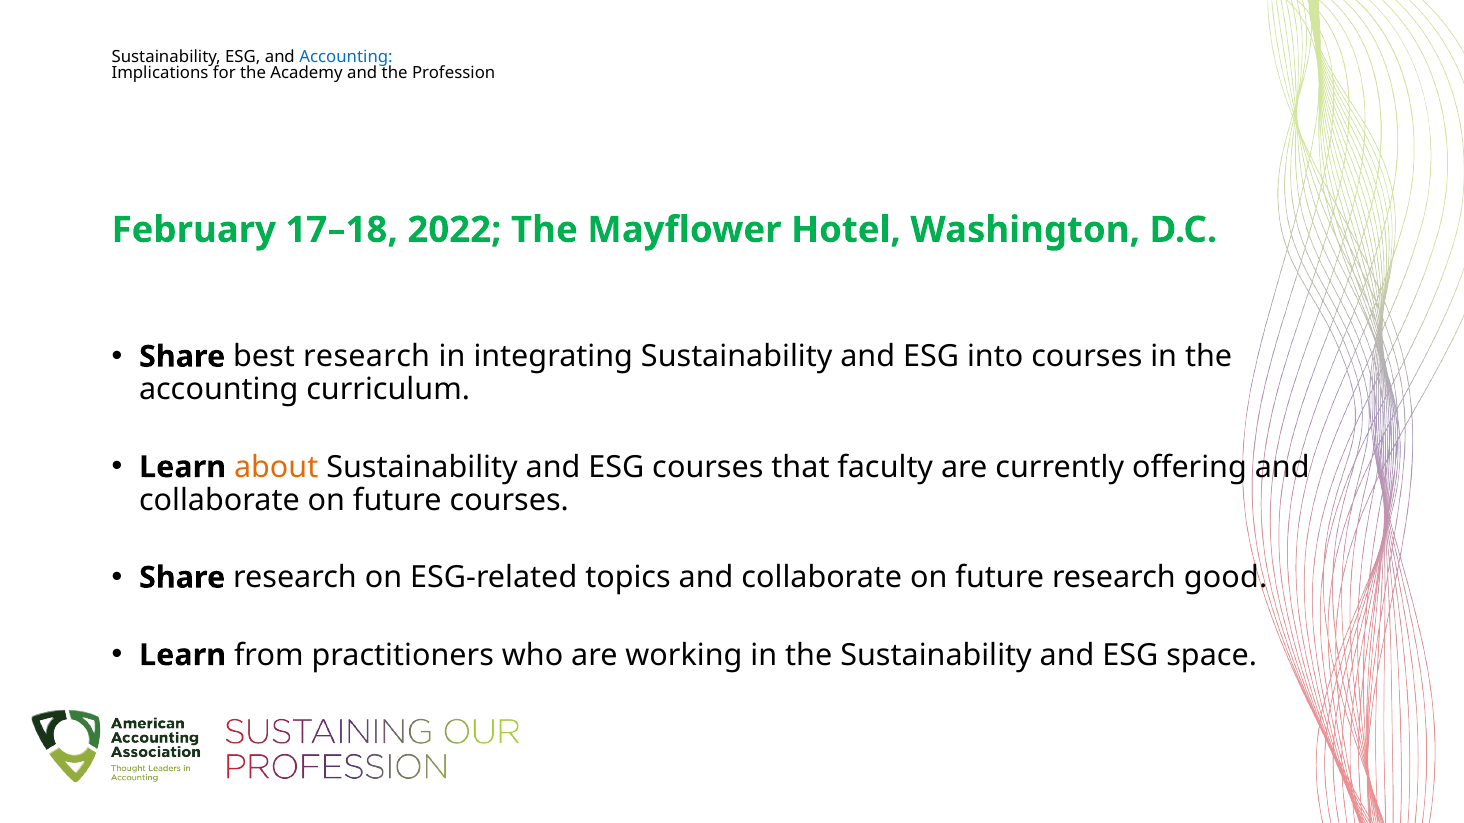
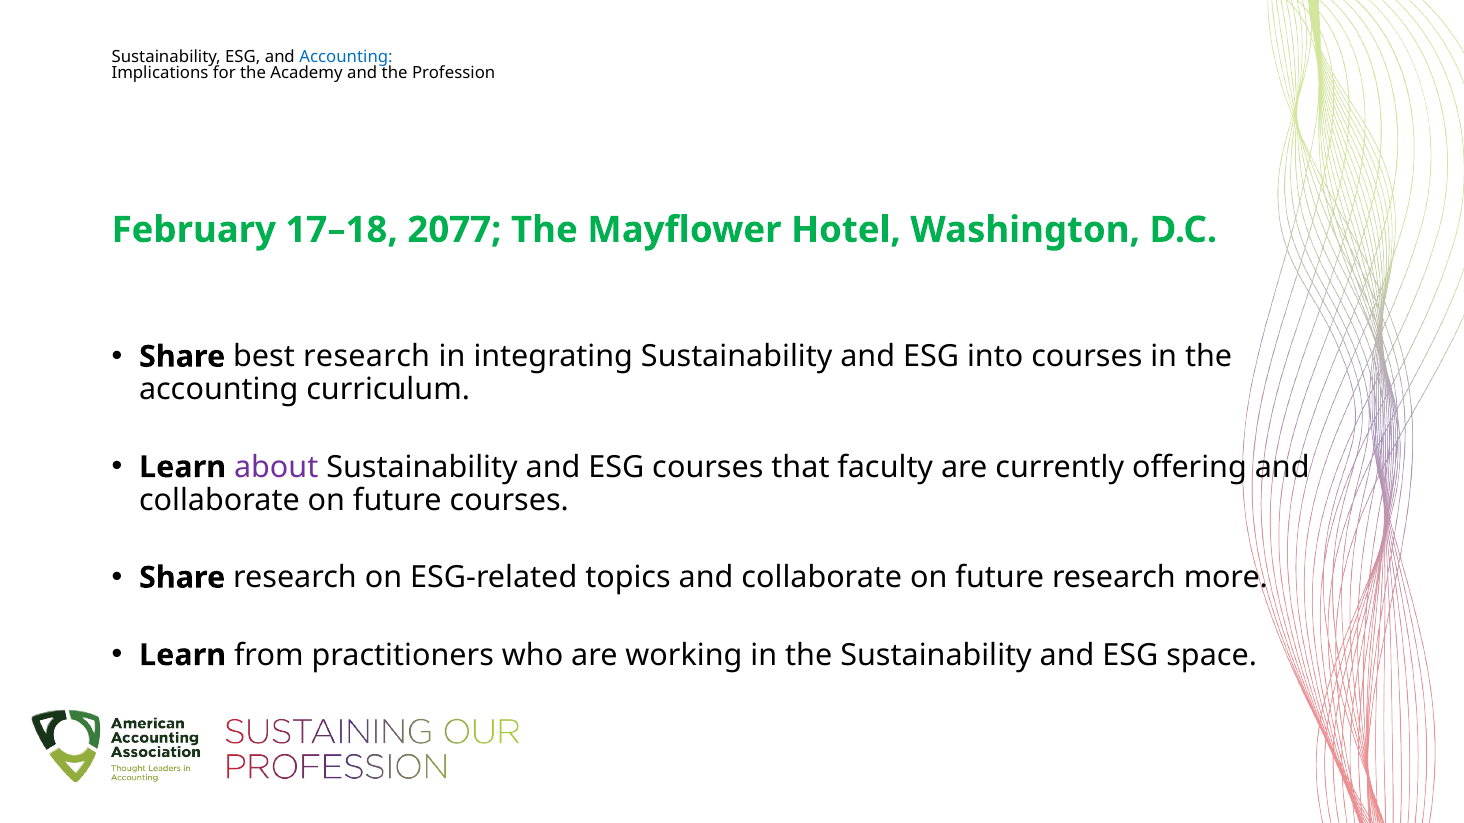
2022: 2022 -> 2077 (454, 230)
about colour: orange -> purple (276, 467)
good: good -> more (1226, 578)
